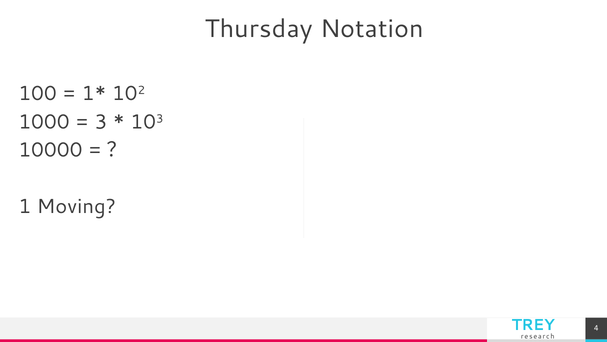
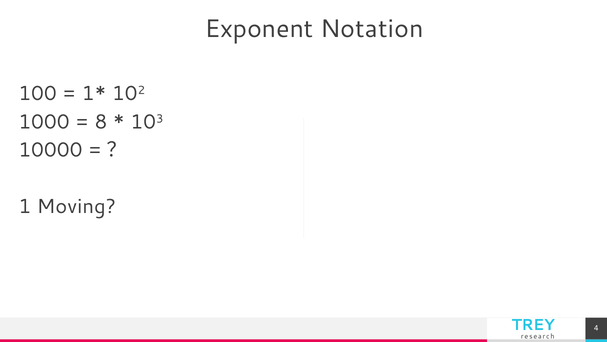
Thursday: Thursday -> Exponent (259, 29)
3: 3 -> 8 (101, 122)
